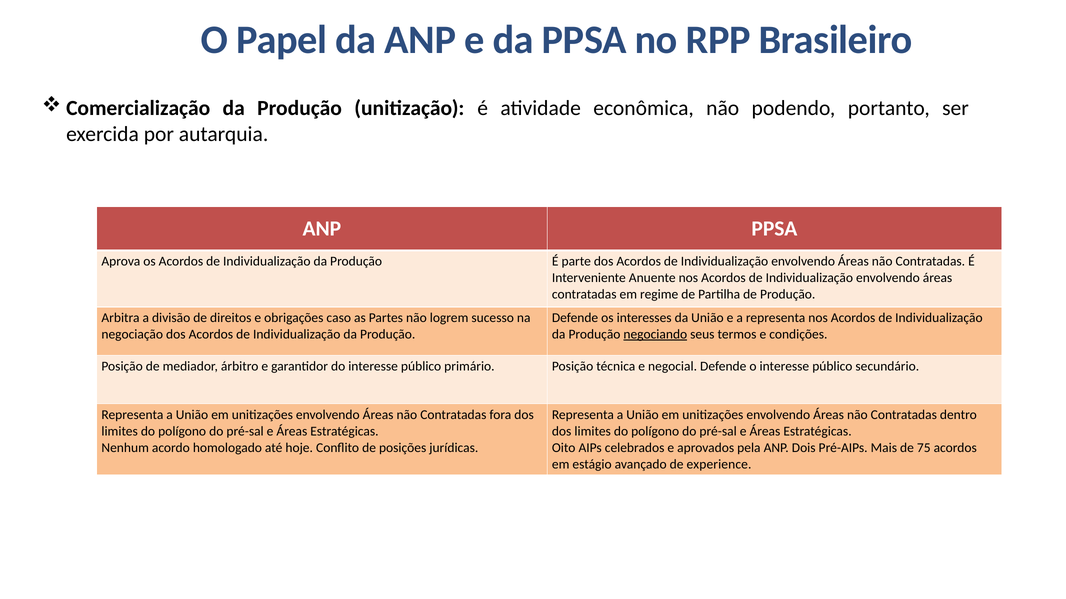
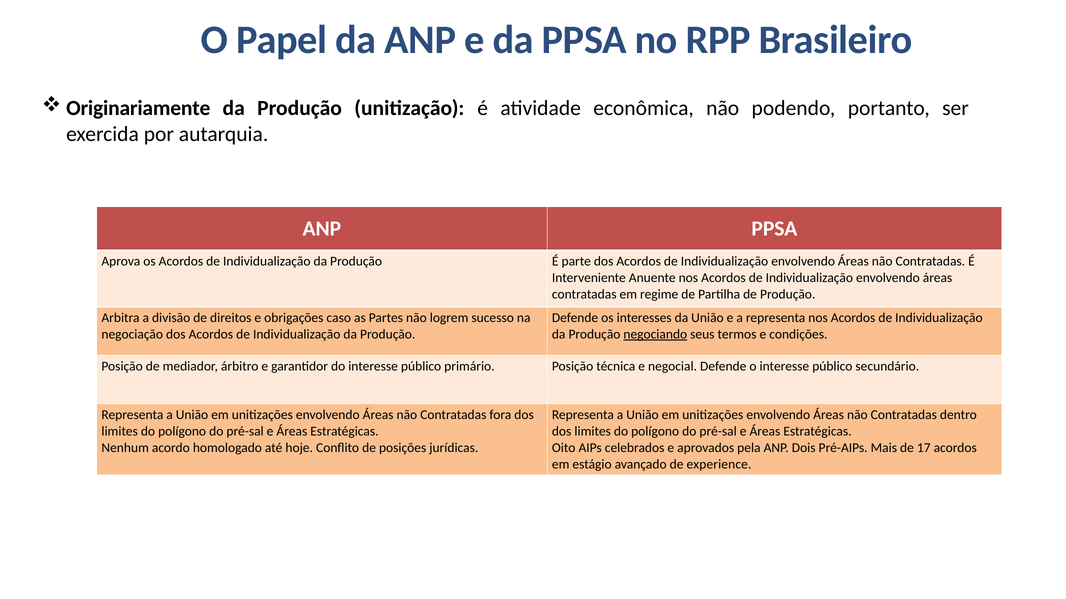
Comercialização: Comercialização -> Originariamente (138, 108)
75: 75 -> 17 (924, 448)
